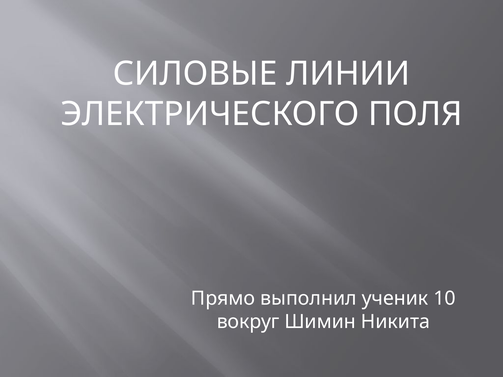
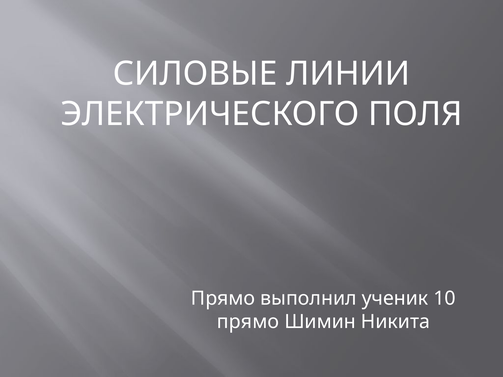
вокруг: вокруг -> прямо (248, 322)
